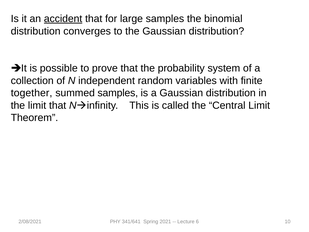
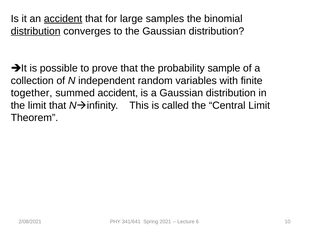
distribution underline: none -> present (36, 31)
system: system -> sample (224, 68)
summed samples: samples -> accident (118, 93)
